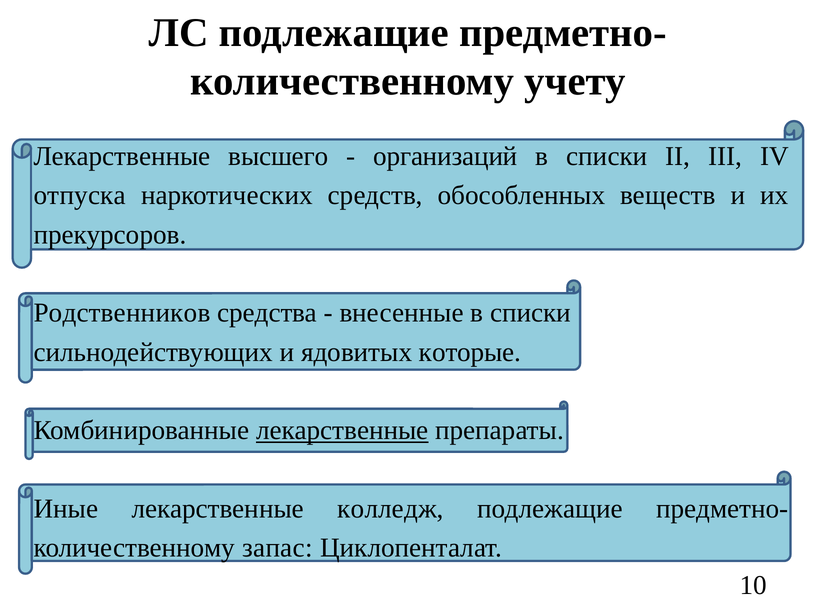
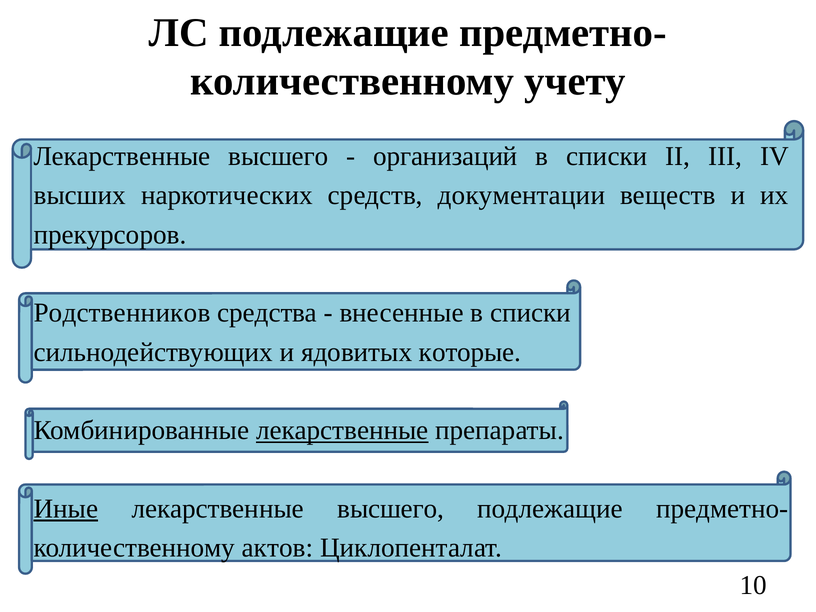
отпуска: отпуска -> высших (80, 196)
обособленных: обособленных -> документации (521, 196)
Иные underline: none -> present (66, 509)
колледж: колледж -> высшего (391, 509)
запас: запас -> актов (278, 548)
